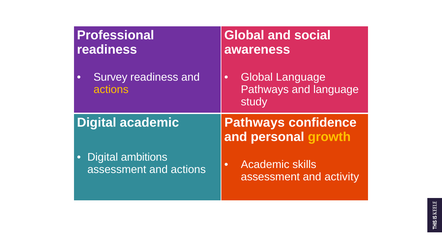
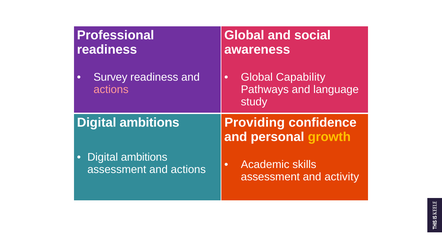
Global Language: Language -> Capability (301, 77)
actions colour: yellow -> pink (111, 90)
academic: academic -> ambitions (150, 122)
Pathways: Pathways -> Providing (255, 122)
